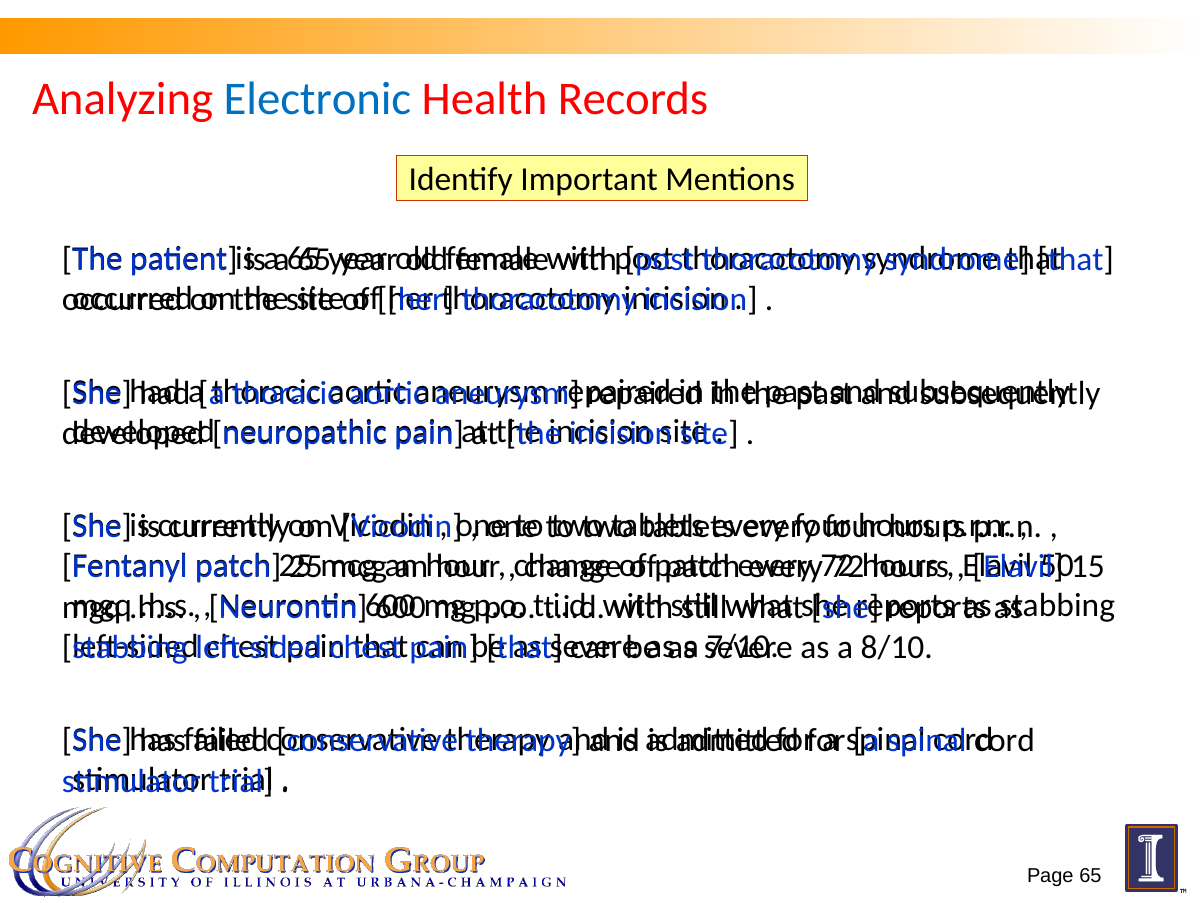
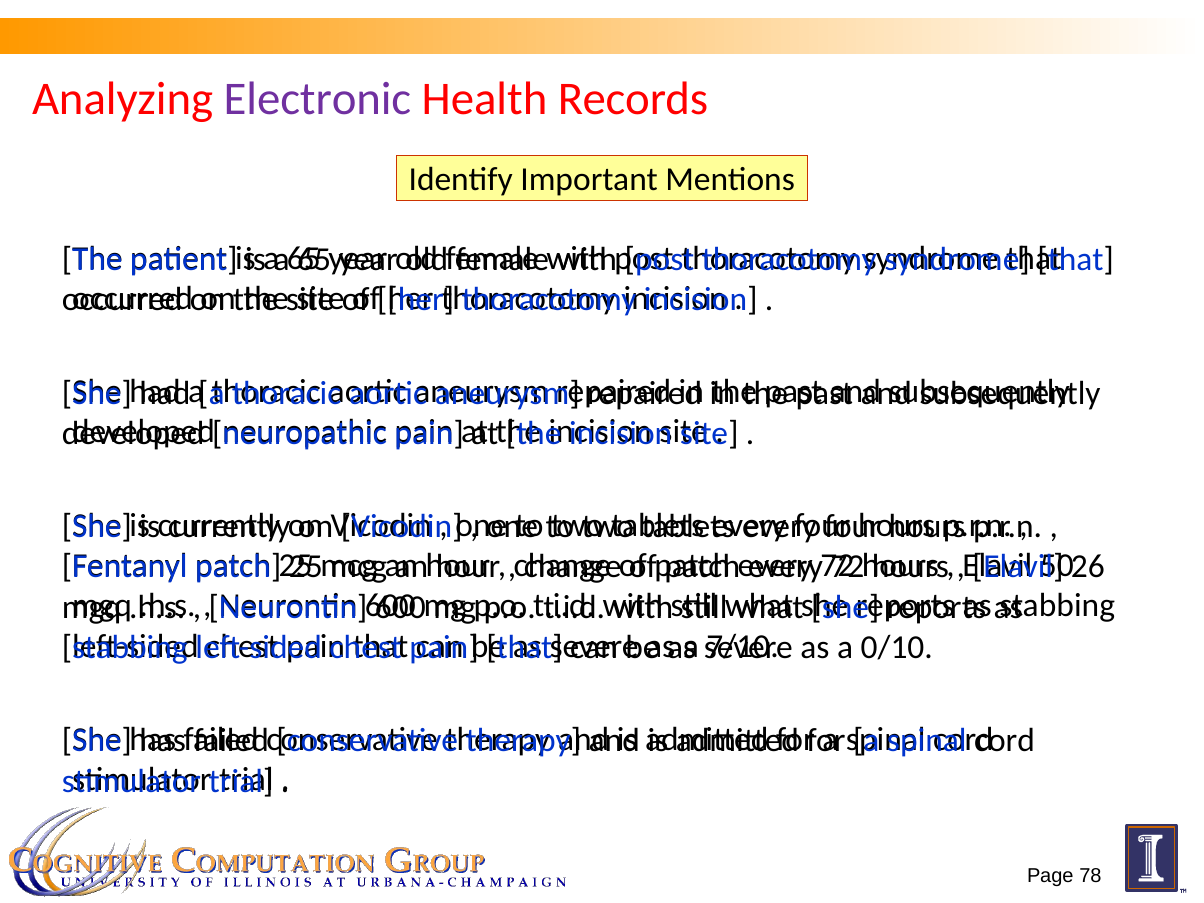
Electronic colour: blue -> purple (317, 99)
15: 15 -> 26 (1088, 567)
8/10: 8/10 -> 0/10 (897, 647)
65: 65 -> 78 (1090, 876)
